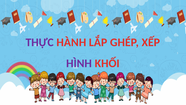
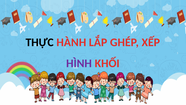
THỰC colour: purple -> black (40, 42)
